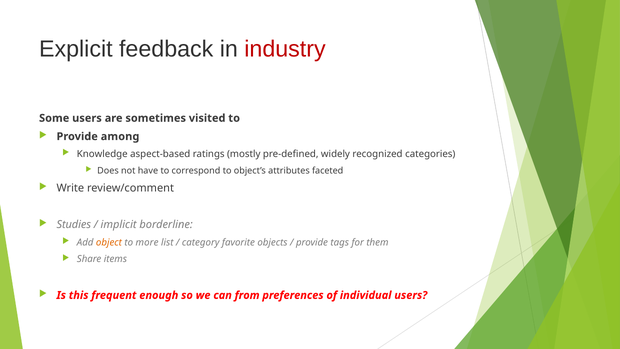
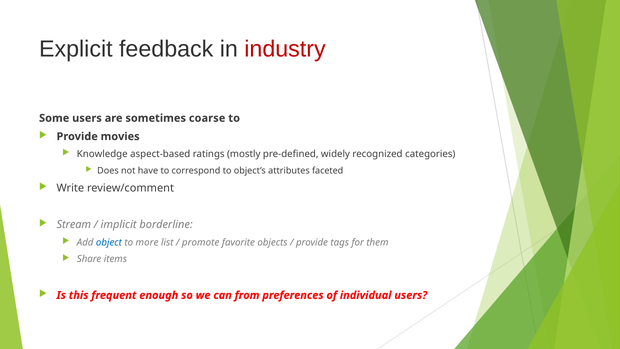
visited: visited -> coarse (207, 118)
among: among -> movies (120, 136)
Studies: Studies -> Stream (74, 225)
object colour: orange -> blue (109, 242)
category: category -> promote (201, 242)
